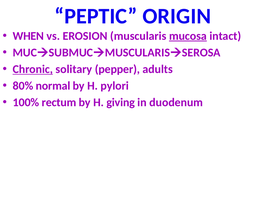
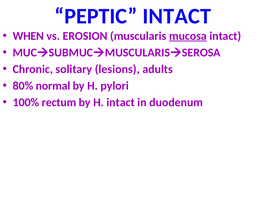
PEPTIC ORIGIN: ORIGIN -> INTACT (177, 16)
Chronic underline: present -> none (33, 69)
pepper: pepper -> lesions (117, 69)
H giving: giving -> intact (121, 102)
